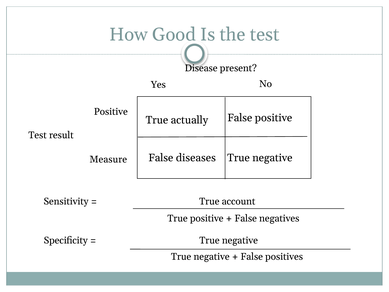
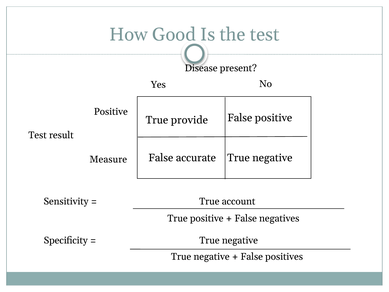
actually: actually -> provide (189, 120)
diseases: diseases -> accurate (196, 158)
